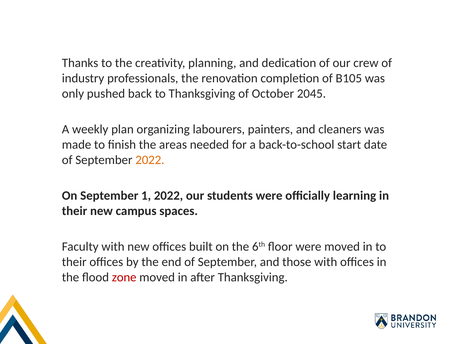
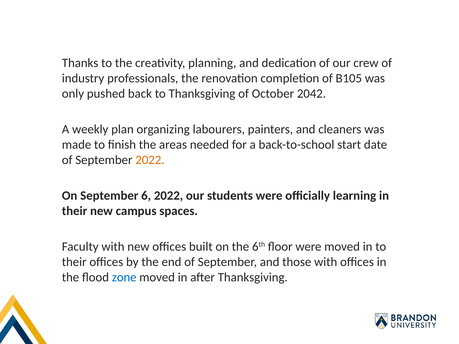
2045: 2045 -> 2042 (311, 94)
1: 1 -> 6 (146, 196)
zone colour: red -> blue (124, 277)
